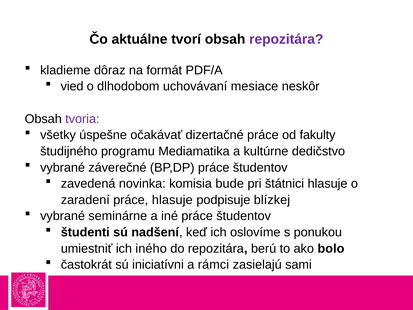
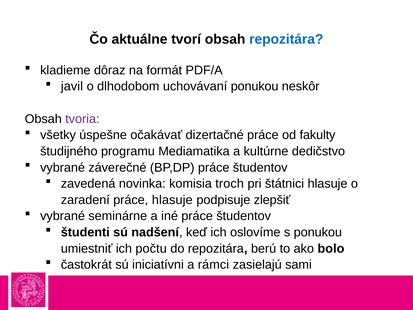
repozitára colour: purple -> blue (286, 39)
vied: vied -> javil (72, 86)
uchovávaní mesiace: mesiace -> ponukou (255, 86)
bude: bude -> troch (230, 184)
blízkej: blízkej -> zlepšiť (272, 200)
iného: iného -> počtu (151, 248)
